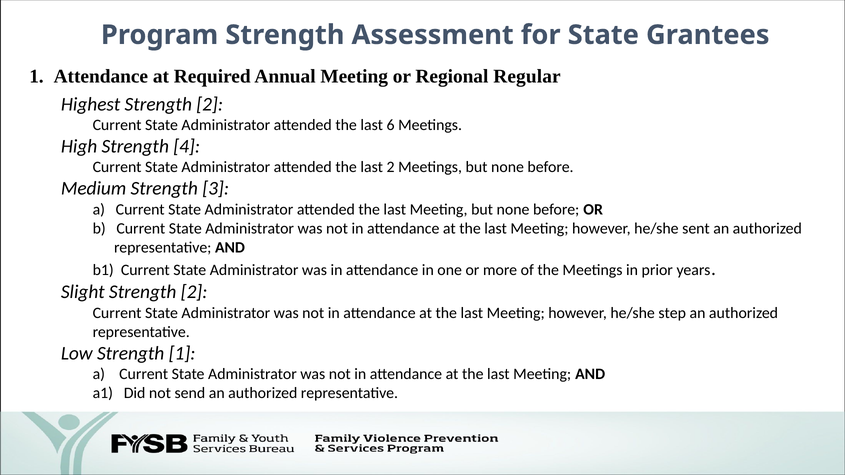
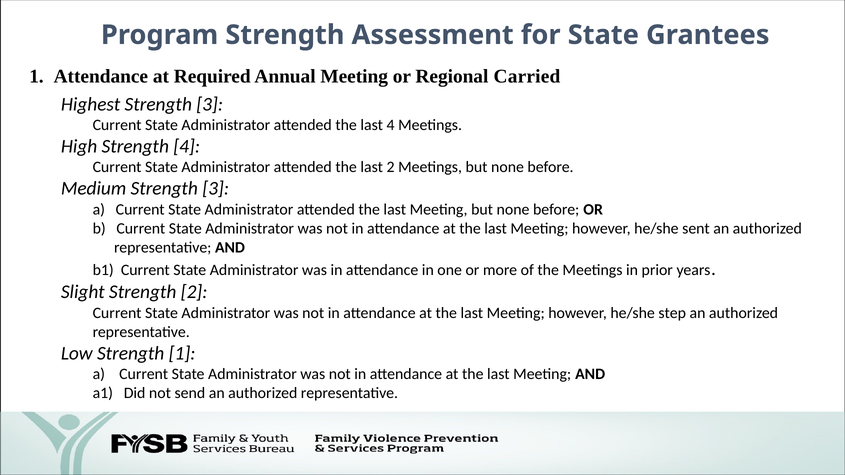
Regular: Regular -> Carried (527, 77)
Highest Strength 2: 2 -> 3 (210, 104)
last 6: 6 -> 4 (391, 125)
